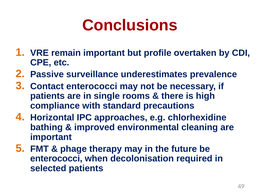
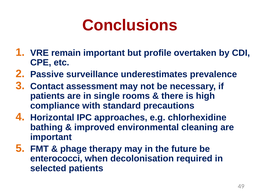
Contact enterococci: enterococci -> assessment (92, 86)
